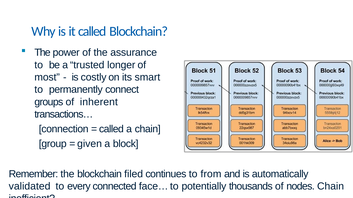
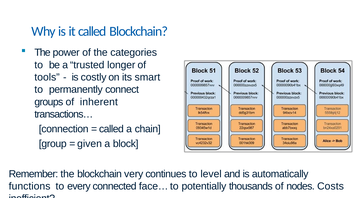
assurance: assurance -> categories (134, 53)
most: most -> tools (47, 77)
filed: filed -> very (134, 174)
from: from -> level (211, 174)
validated: validated -> functions (30, 187)
nodes Chain: Chain -> Costs (331, 187)
